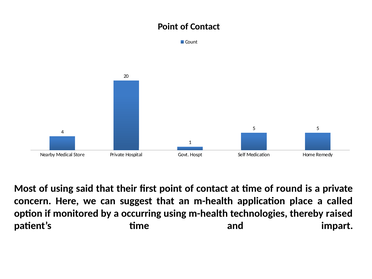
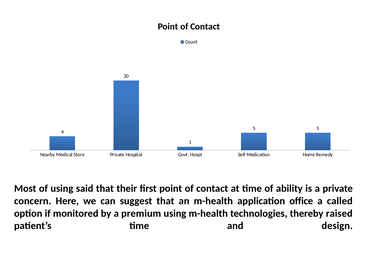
round: round -> ability (289, 189)
place: place -> office (301, 201)
occurring: occurring -> premium (141, 213)
impart: impart -> design (337, 226)
